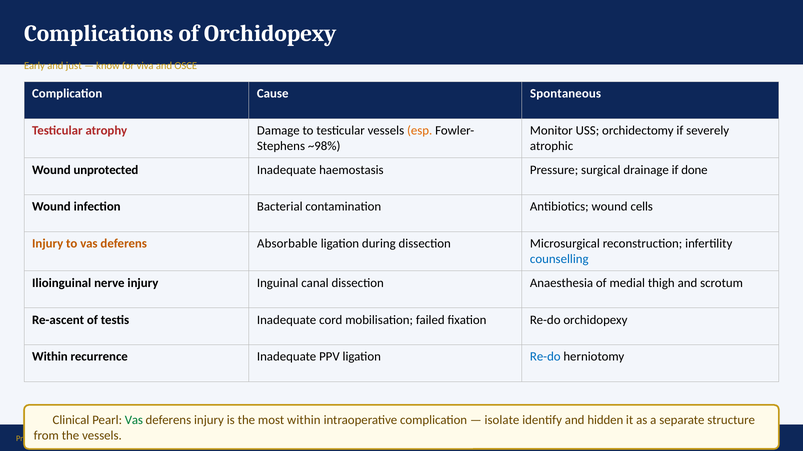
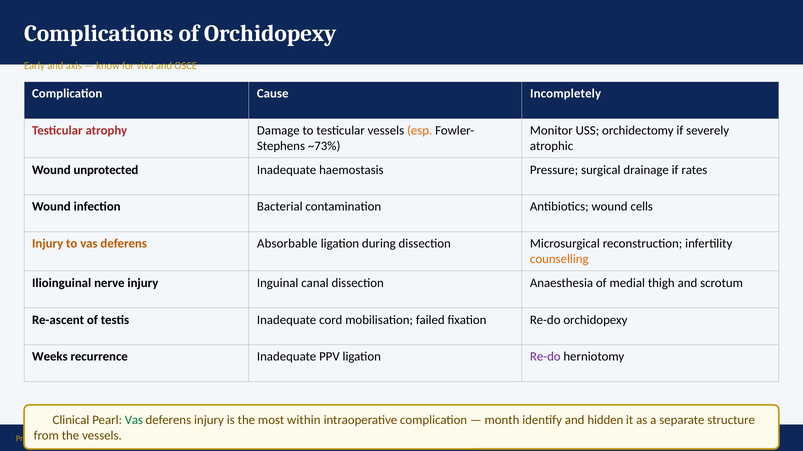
just: just -> axis (74, 66)
Spontaneous: Spontaneous -> Incompletely (566, 94)
~98%: ~98% -> ~73% (324, 146)
done: done -> rates (694, 170)
counselling colour: blue -> orange (559, 260)
Within: Within -> Weeks (50, 357)
Re-do colour: blue -> purple (545, 357)
isolate: isolate -> month (502, 421)
